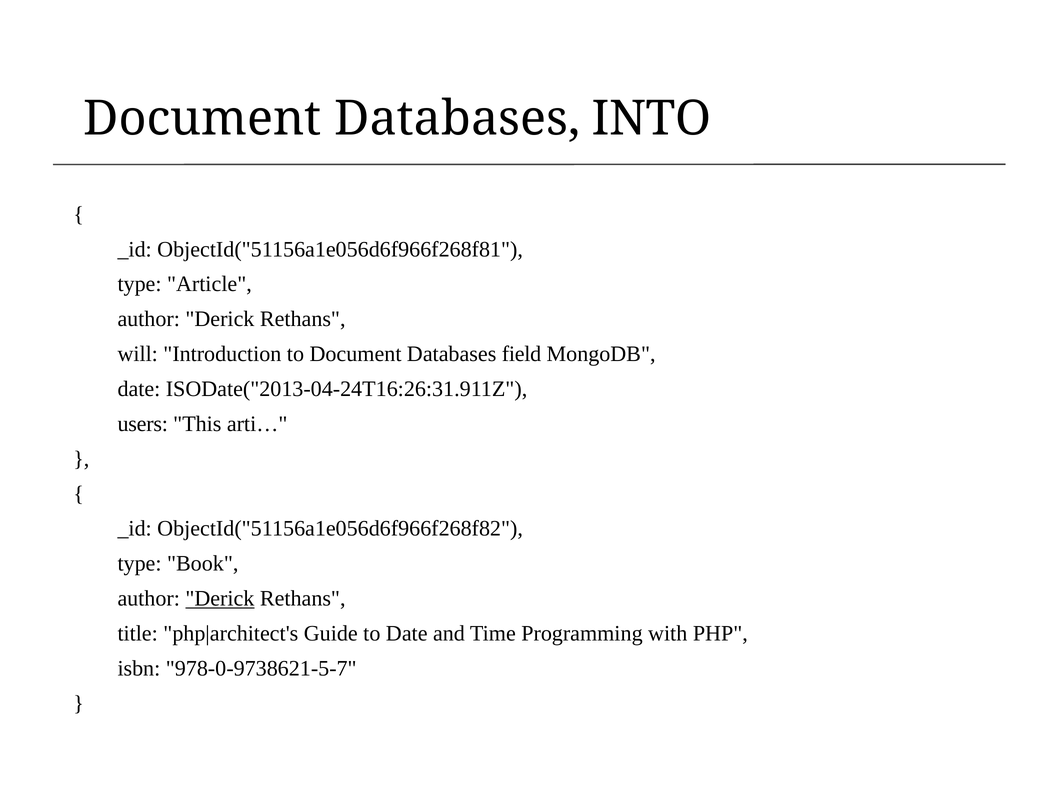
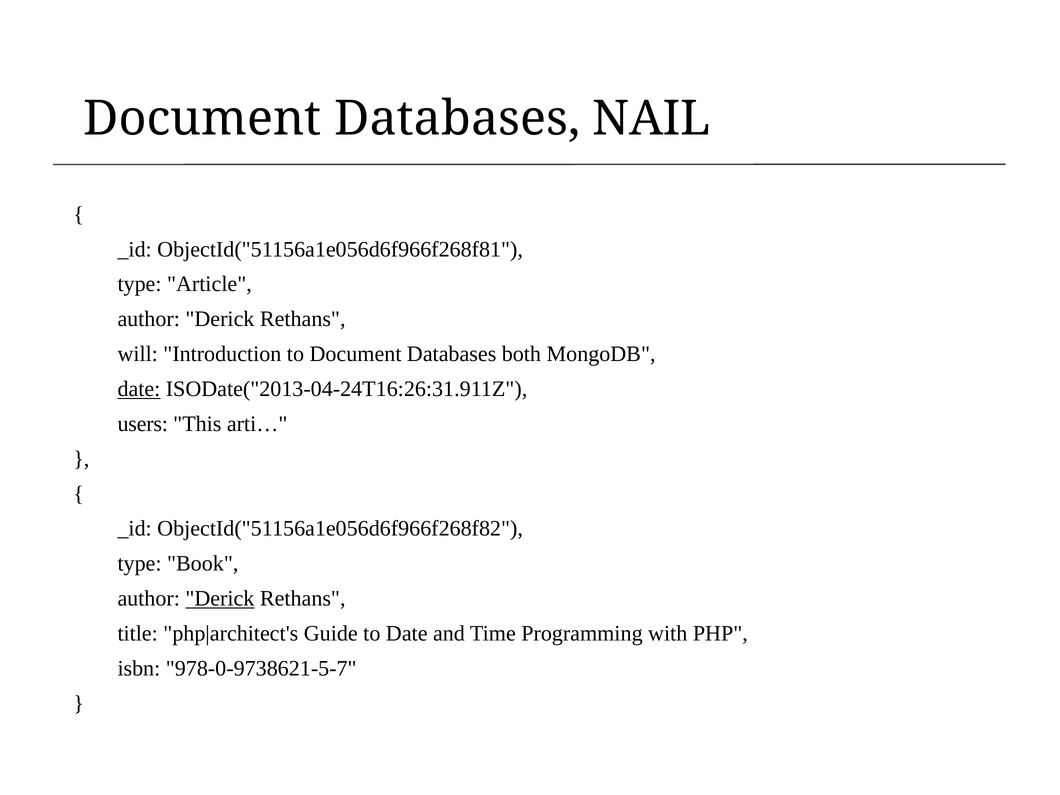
INTO: INTO -> NAIL (651, 119)
field: field -> both (521, 354)
date underline: none -> present (139, 389)
